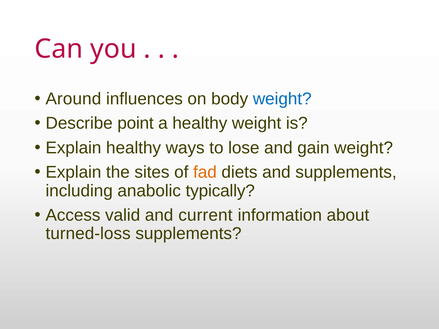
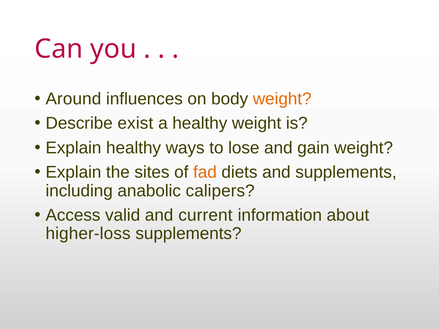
weight colour: blue -> orange (282, 99)
point: point -> exist (135, 123)
typically: typically -> calipers (220, 191)
turned-loss: turned-loss -> higher-loss (88, 234)
